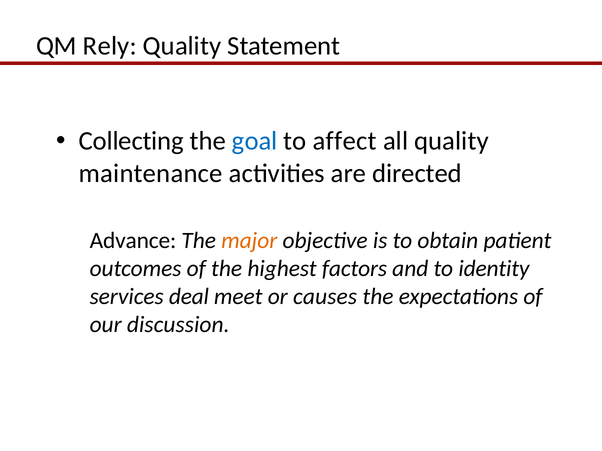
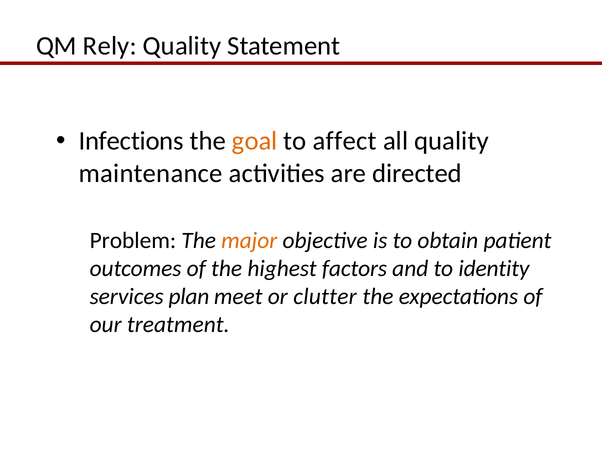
Collecting: Collecting -> Infections (131, 141)
goal colour: blue -> orange (255, 141)
Advance: Advance -> Problem (133, 241)
deal: deal -> plan (189, 297)
causes: causes -> clutter (325, 297)
discussion: discussion -> treatment (178, 325)
